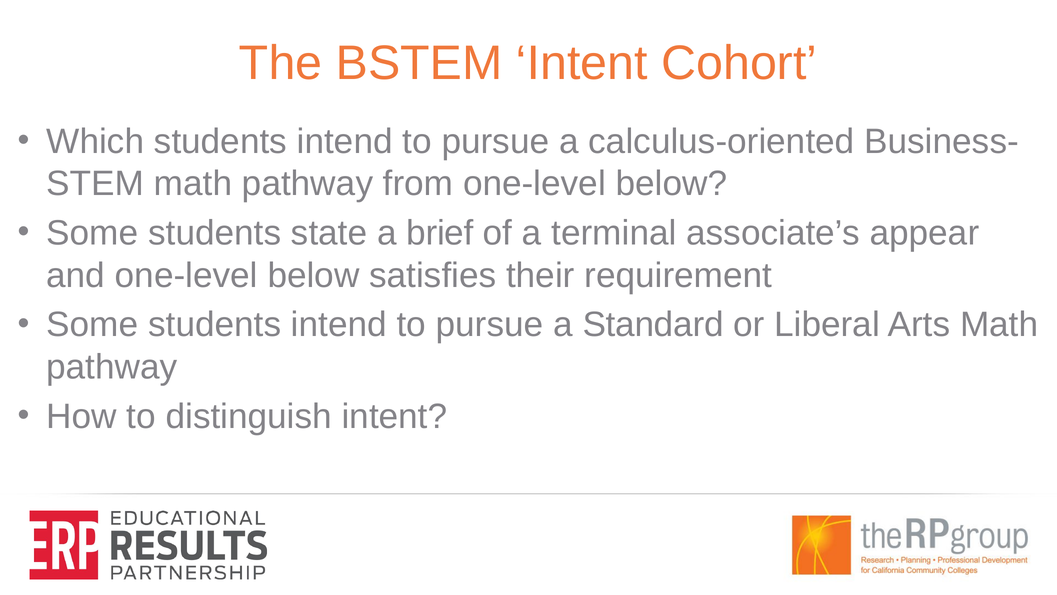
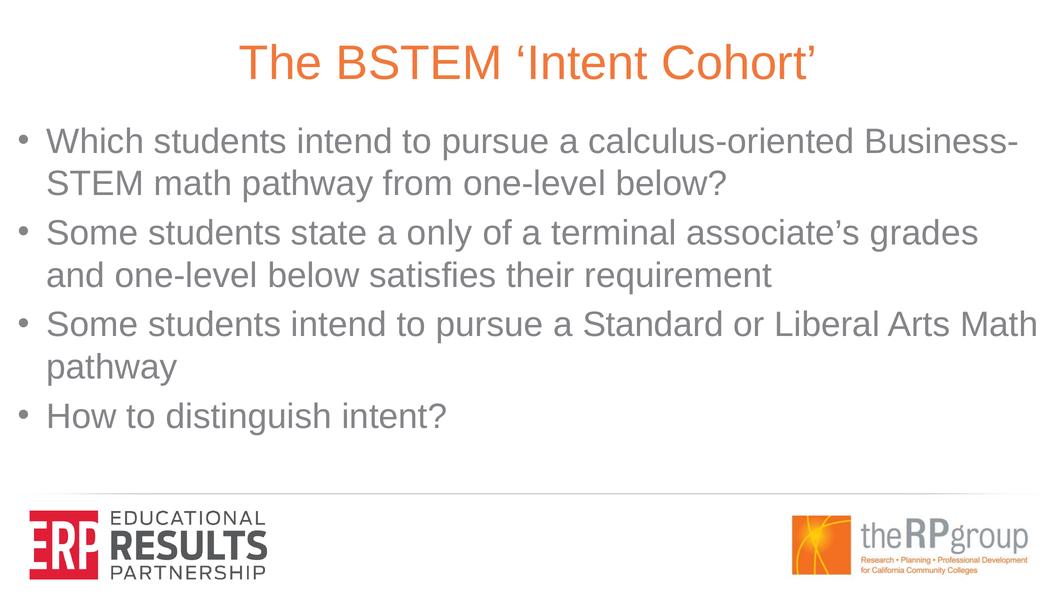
brief: brief -> only (440, 233)
appear: appear -> grades (924, 233)
